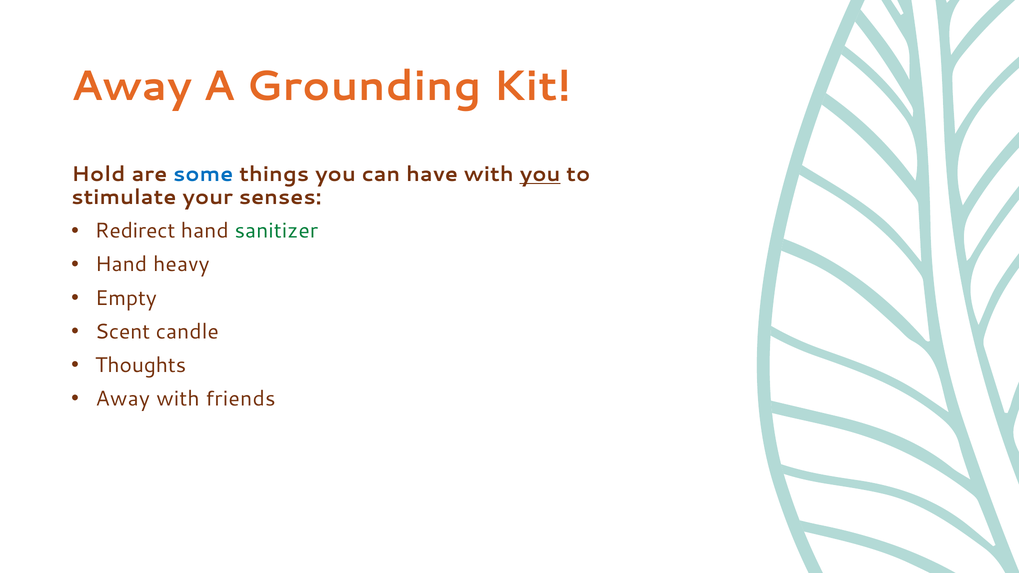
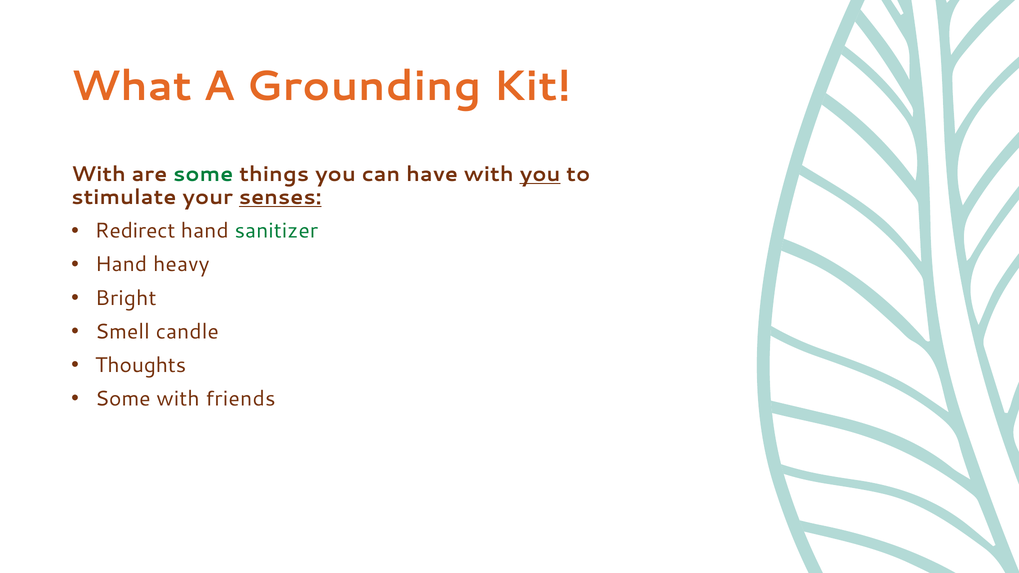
Away: Away -> What (131, 86)
Hold: Hold -> With (99, 174)
some colour: blue -> green (203, 174)
senses underline: none -> present (280, 197)
Empty: Empty -> Bright (126, 298)
Scent: Scent -> Smell (122, 332)
Away: Away -> Some (123, 399)
